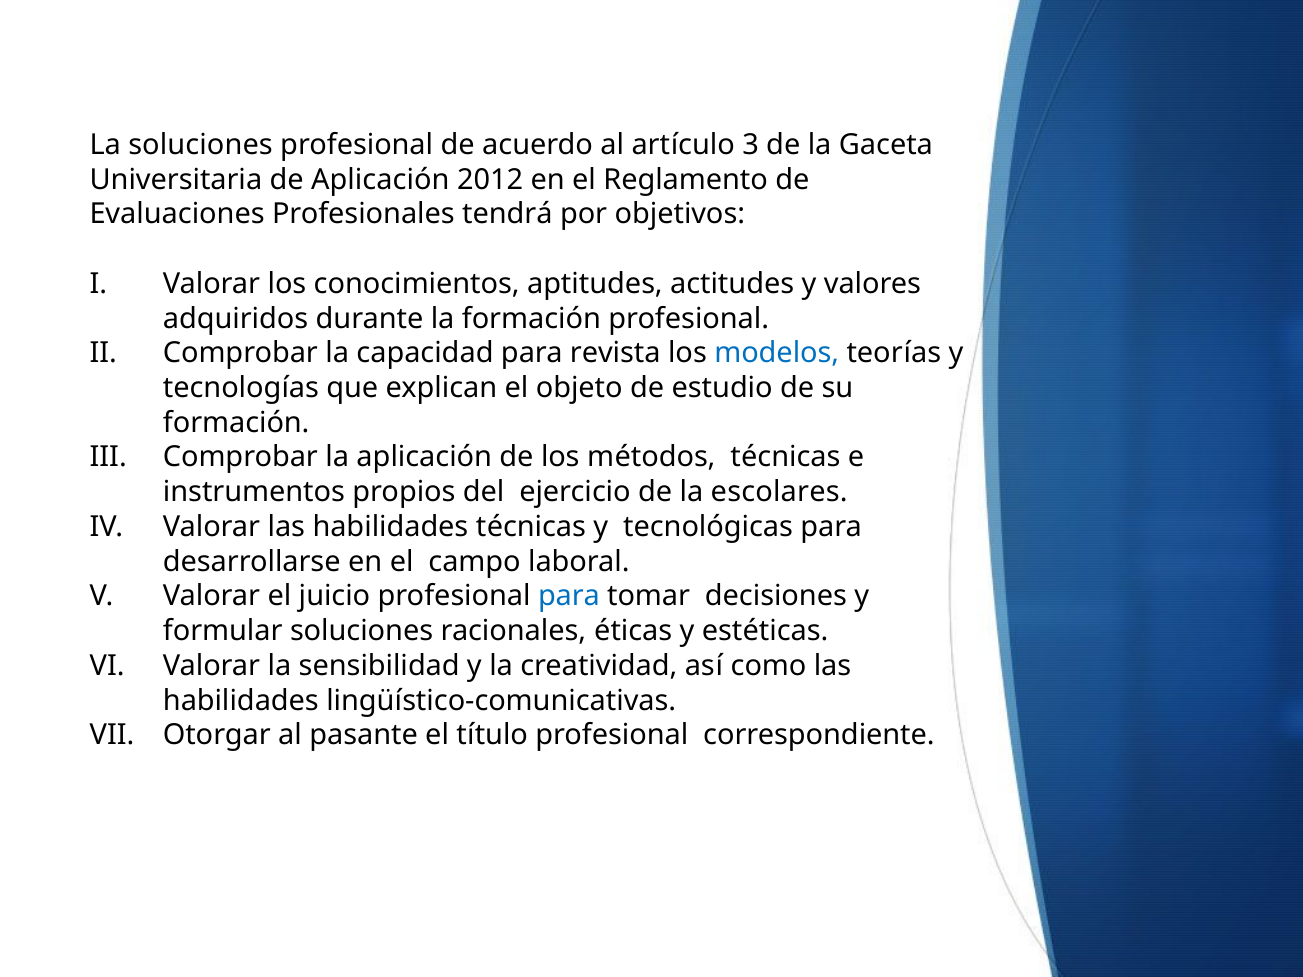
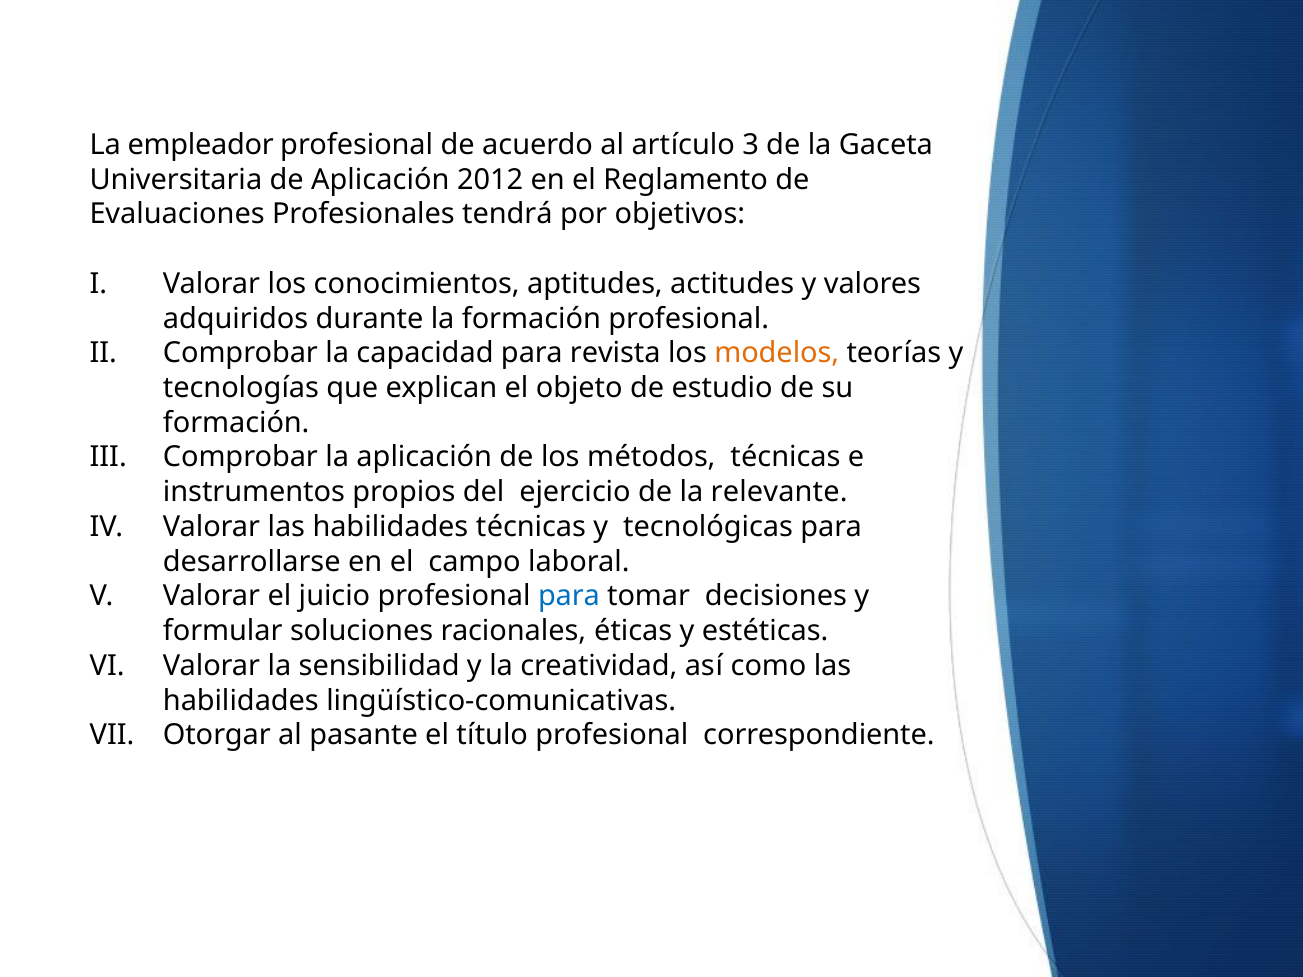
La soluciones: soluciones -> empleador (201, 145)
modelos colour: blue -> orange (777, 353)
escolares: escolares -> relevante (779, 492)
